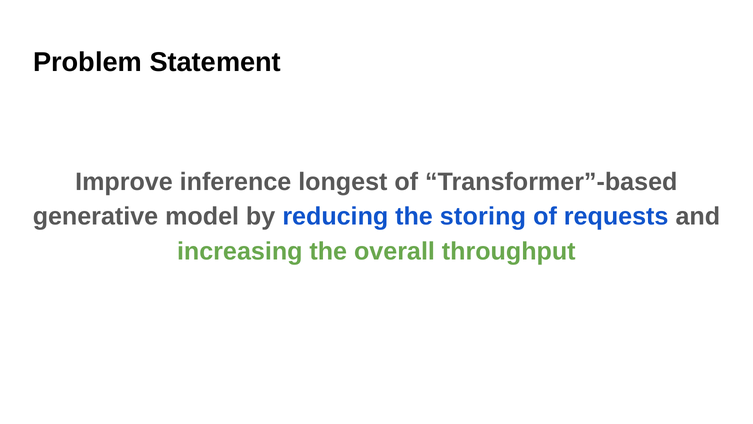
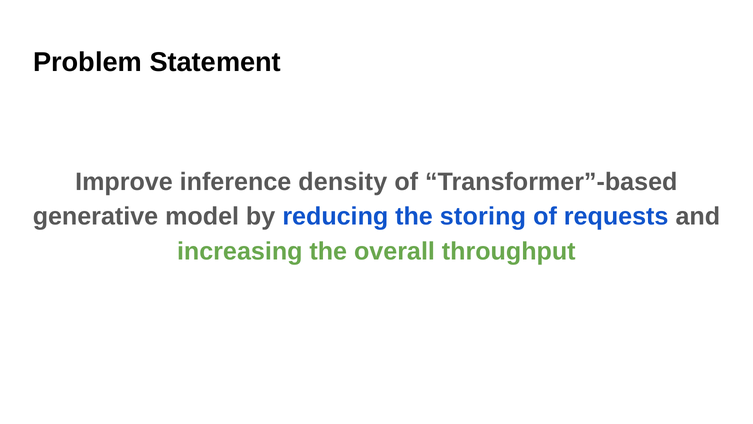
longest: longest -> density (343, 182)
